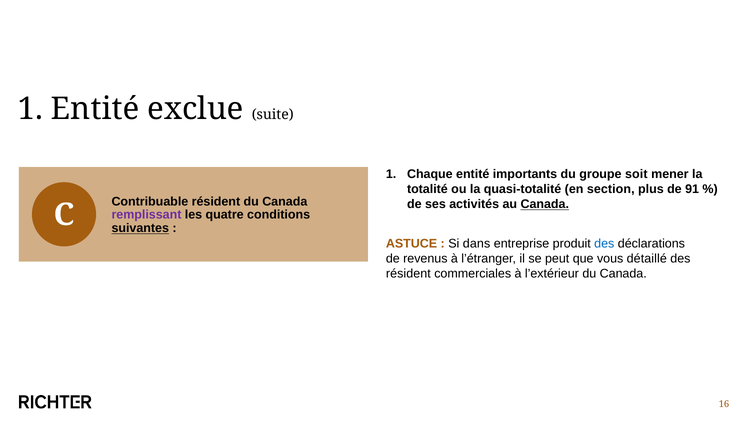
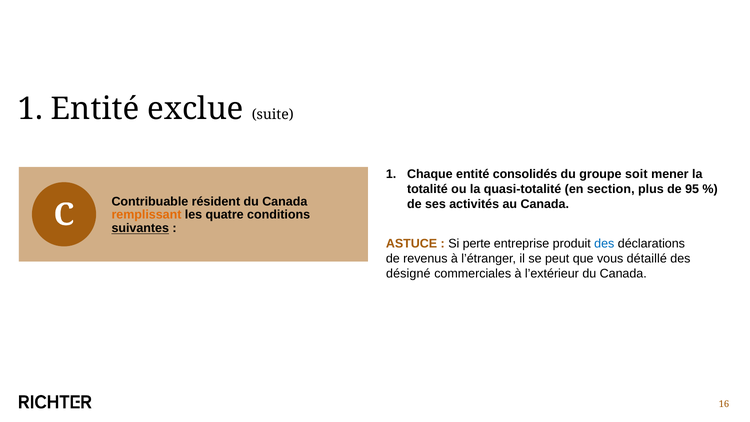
importants: importants -> consolidés (525, 174)
91: 91 -> 95 (692, 189)
Canada underline: present -> none (545, 204)
remplissant colour: purple -> orange (146, 215)
dans: dans -> perte (477, 244)
résident: résident -> désigné (408, 274)
